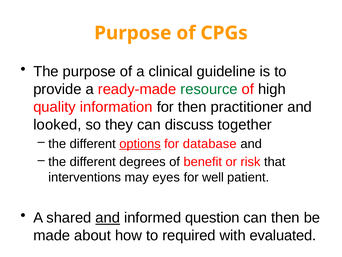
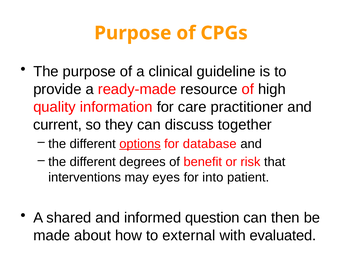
resource colour: green -> black (209, 89)
for then: then -> care (192, 107)
looked: looked -> current (58, 124)
well: well -> into (213, 177)
and underline: present -> none (108, 217)
required: required -> external (189, 235)
